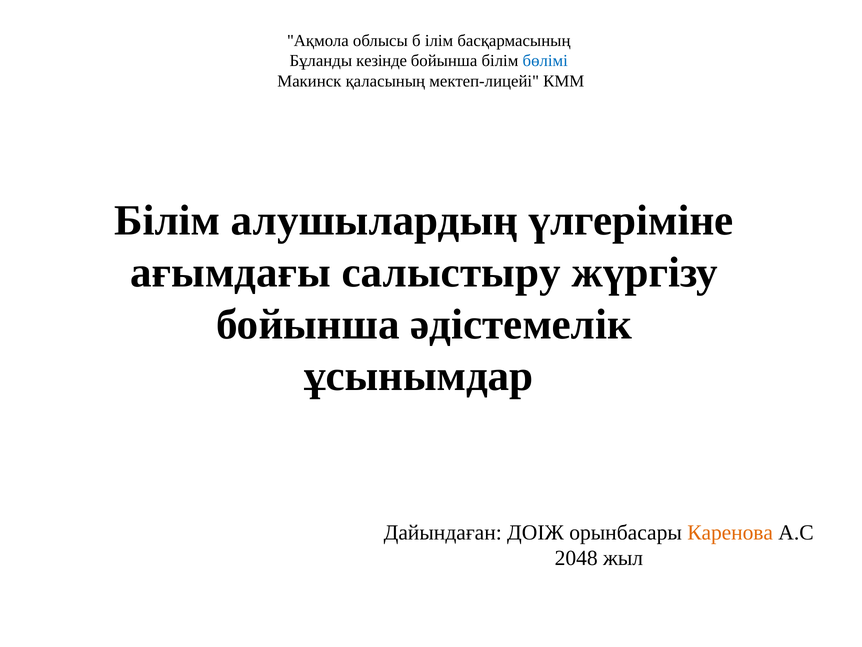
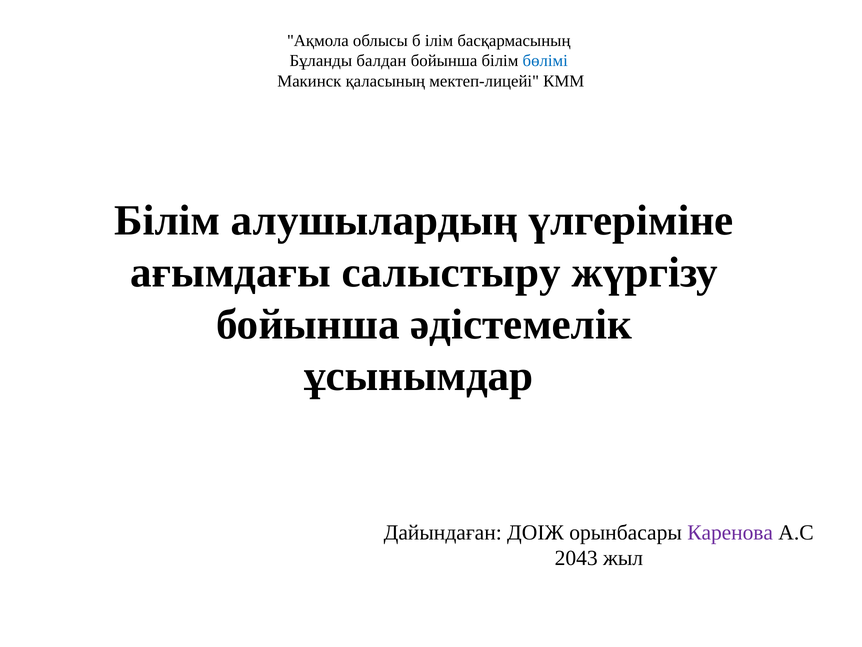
кезінде: кезінде -> балдан (381, 61)
Каренова colour: orange -> purple (730, 532)
2048: 2048 -> 2043 (576, 558)
